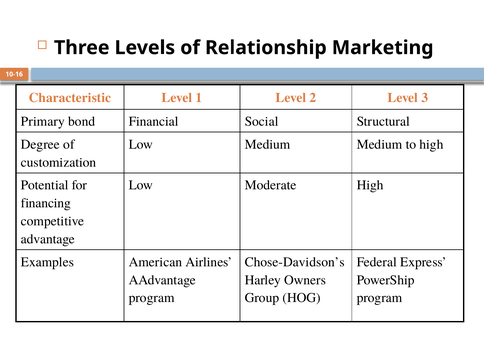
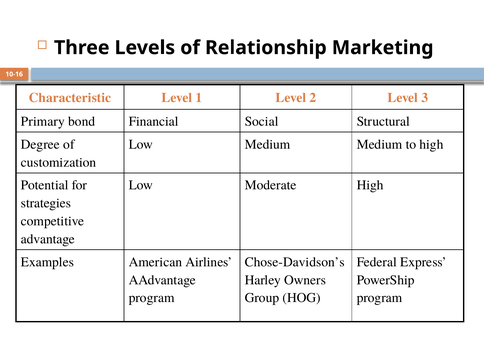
financing: financing -> strategies (46, 203)
